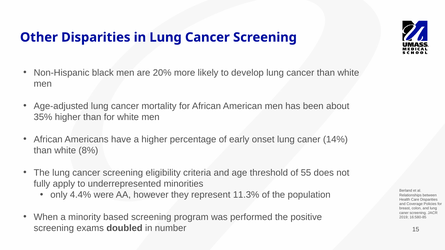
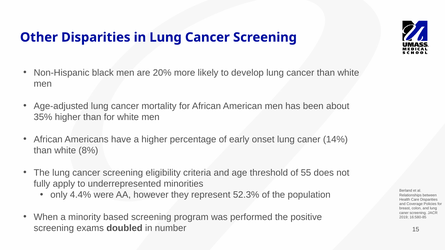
11.3%: 11.3% -> 52.3% (246, 195)
